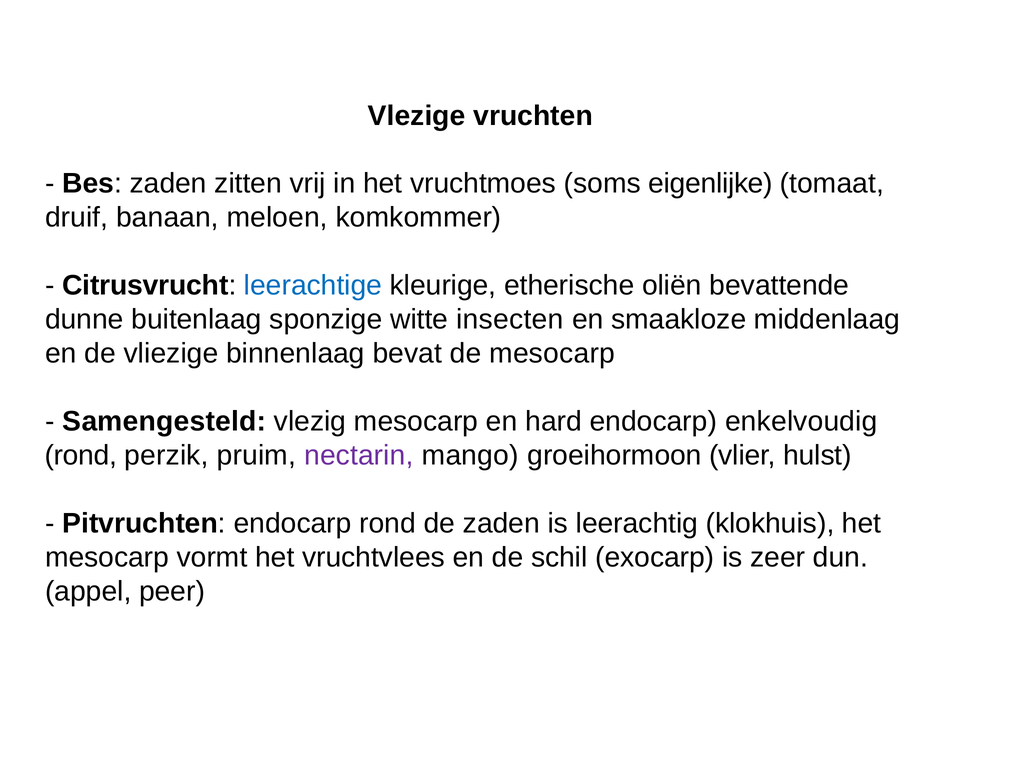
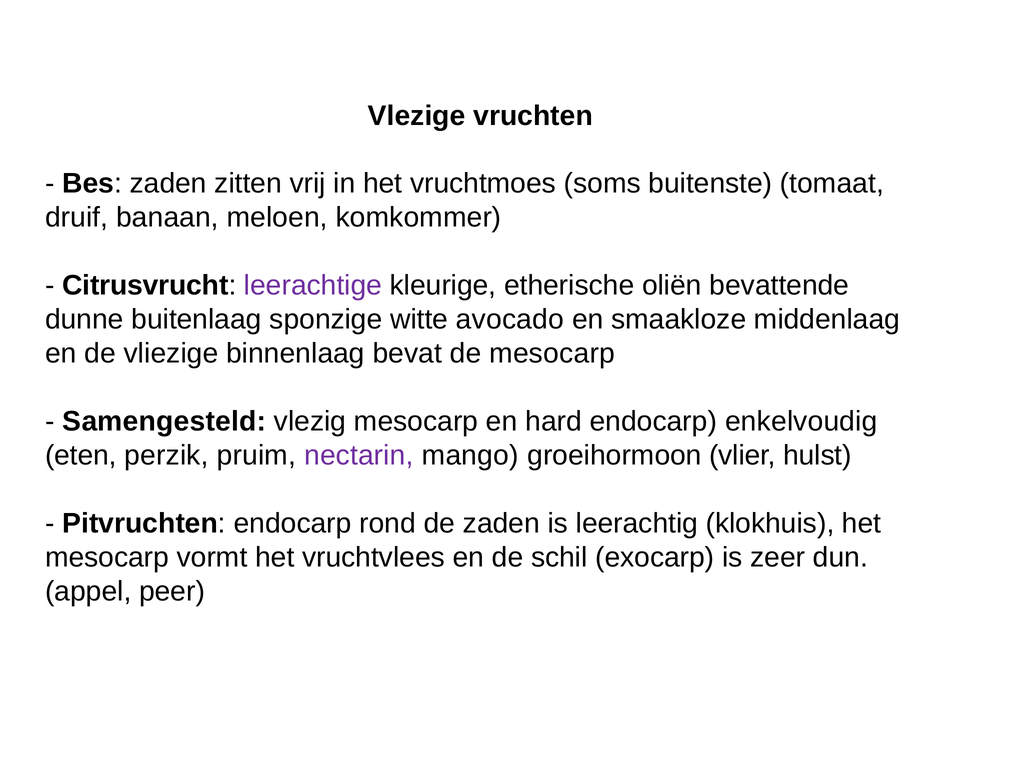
eigenlijke: eigenlijke -> buitenste (710, 184)
leerachtige colour: blue -> purple (313, 286)
insecten: insecten -> avocado (510, 320)
rond: rond -> eten (81, 456)
